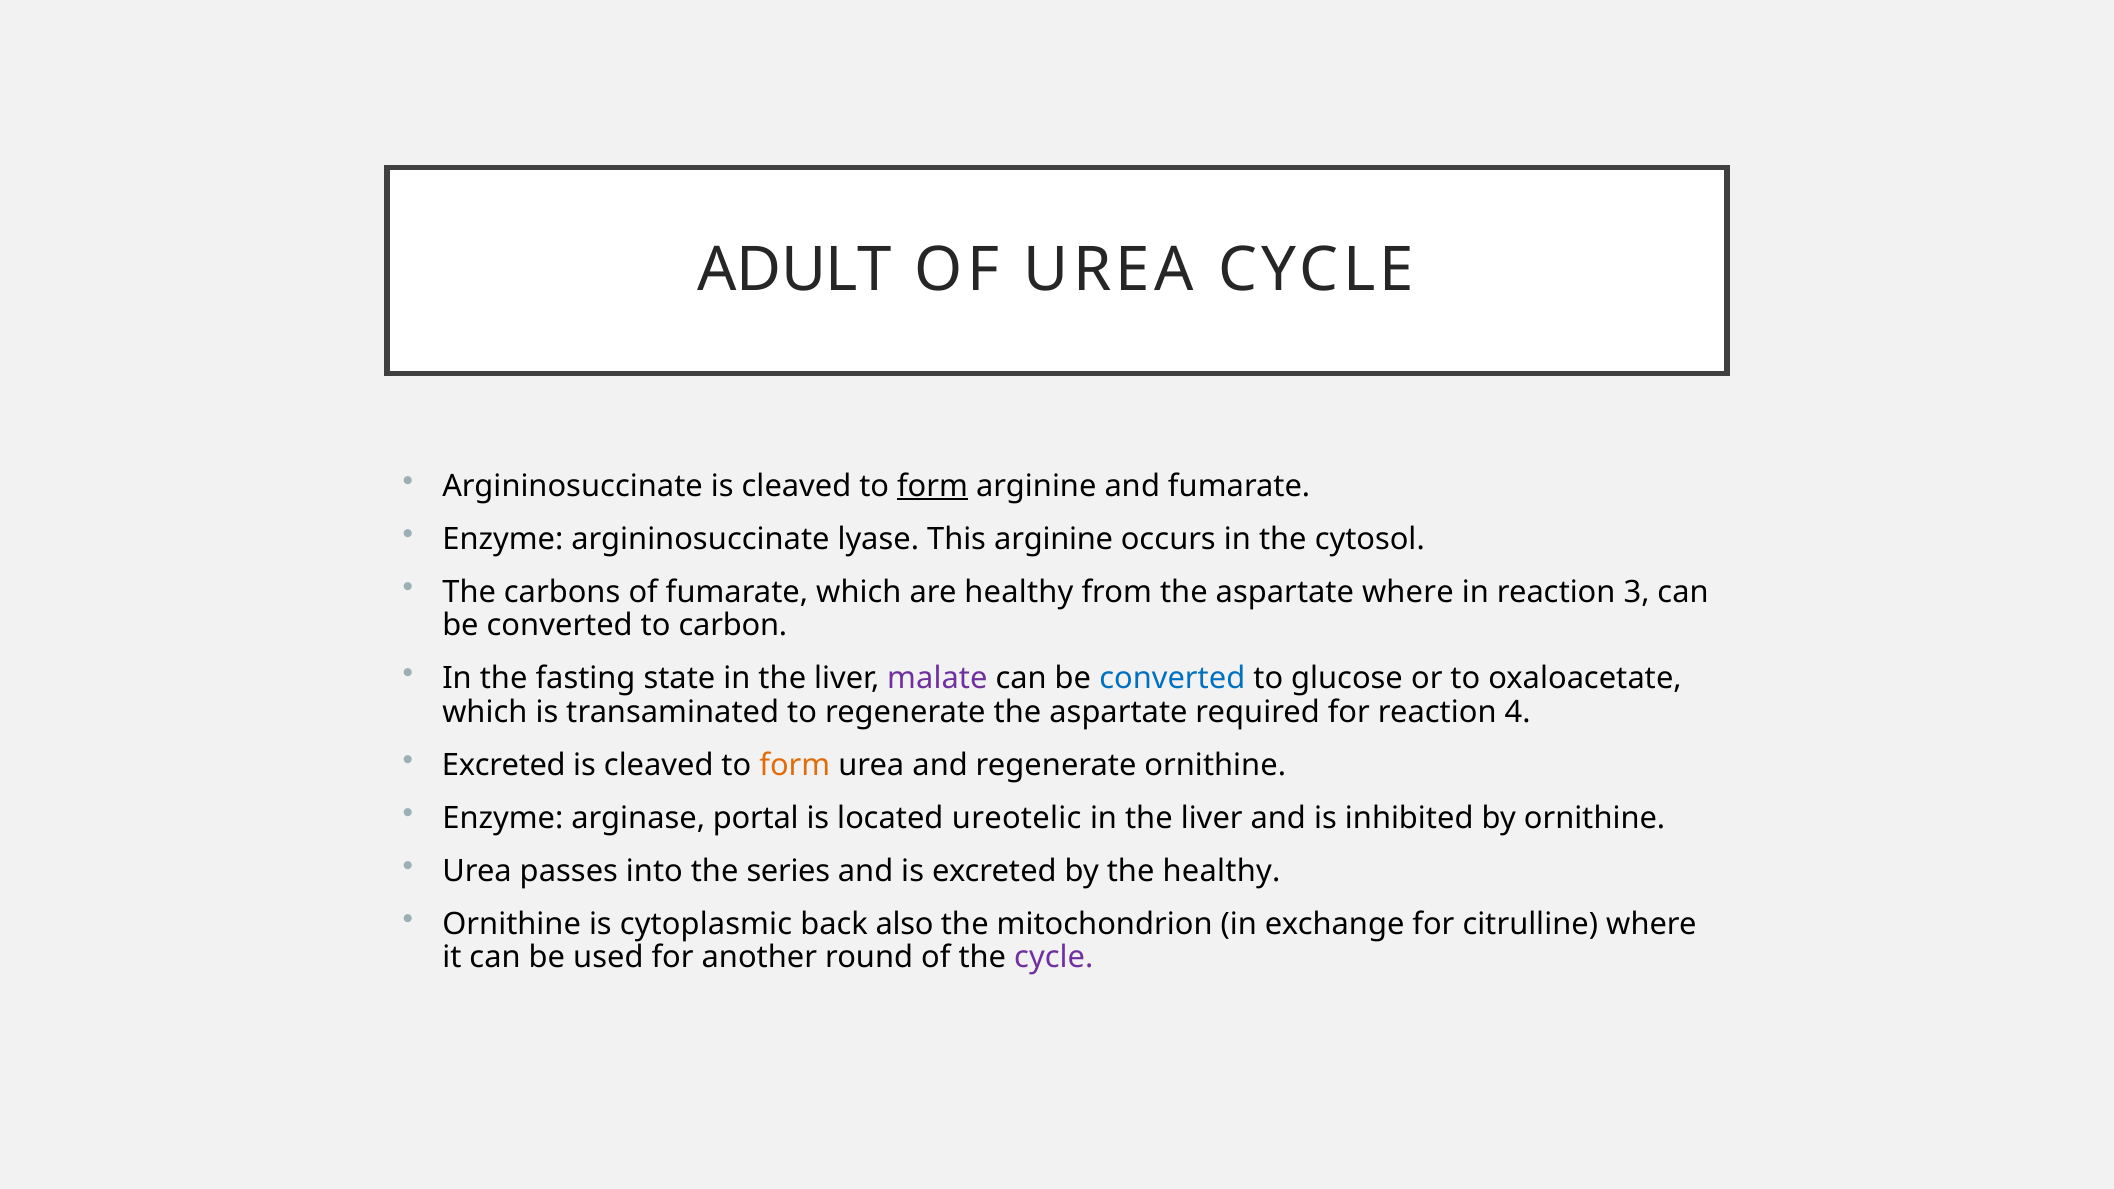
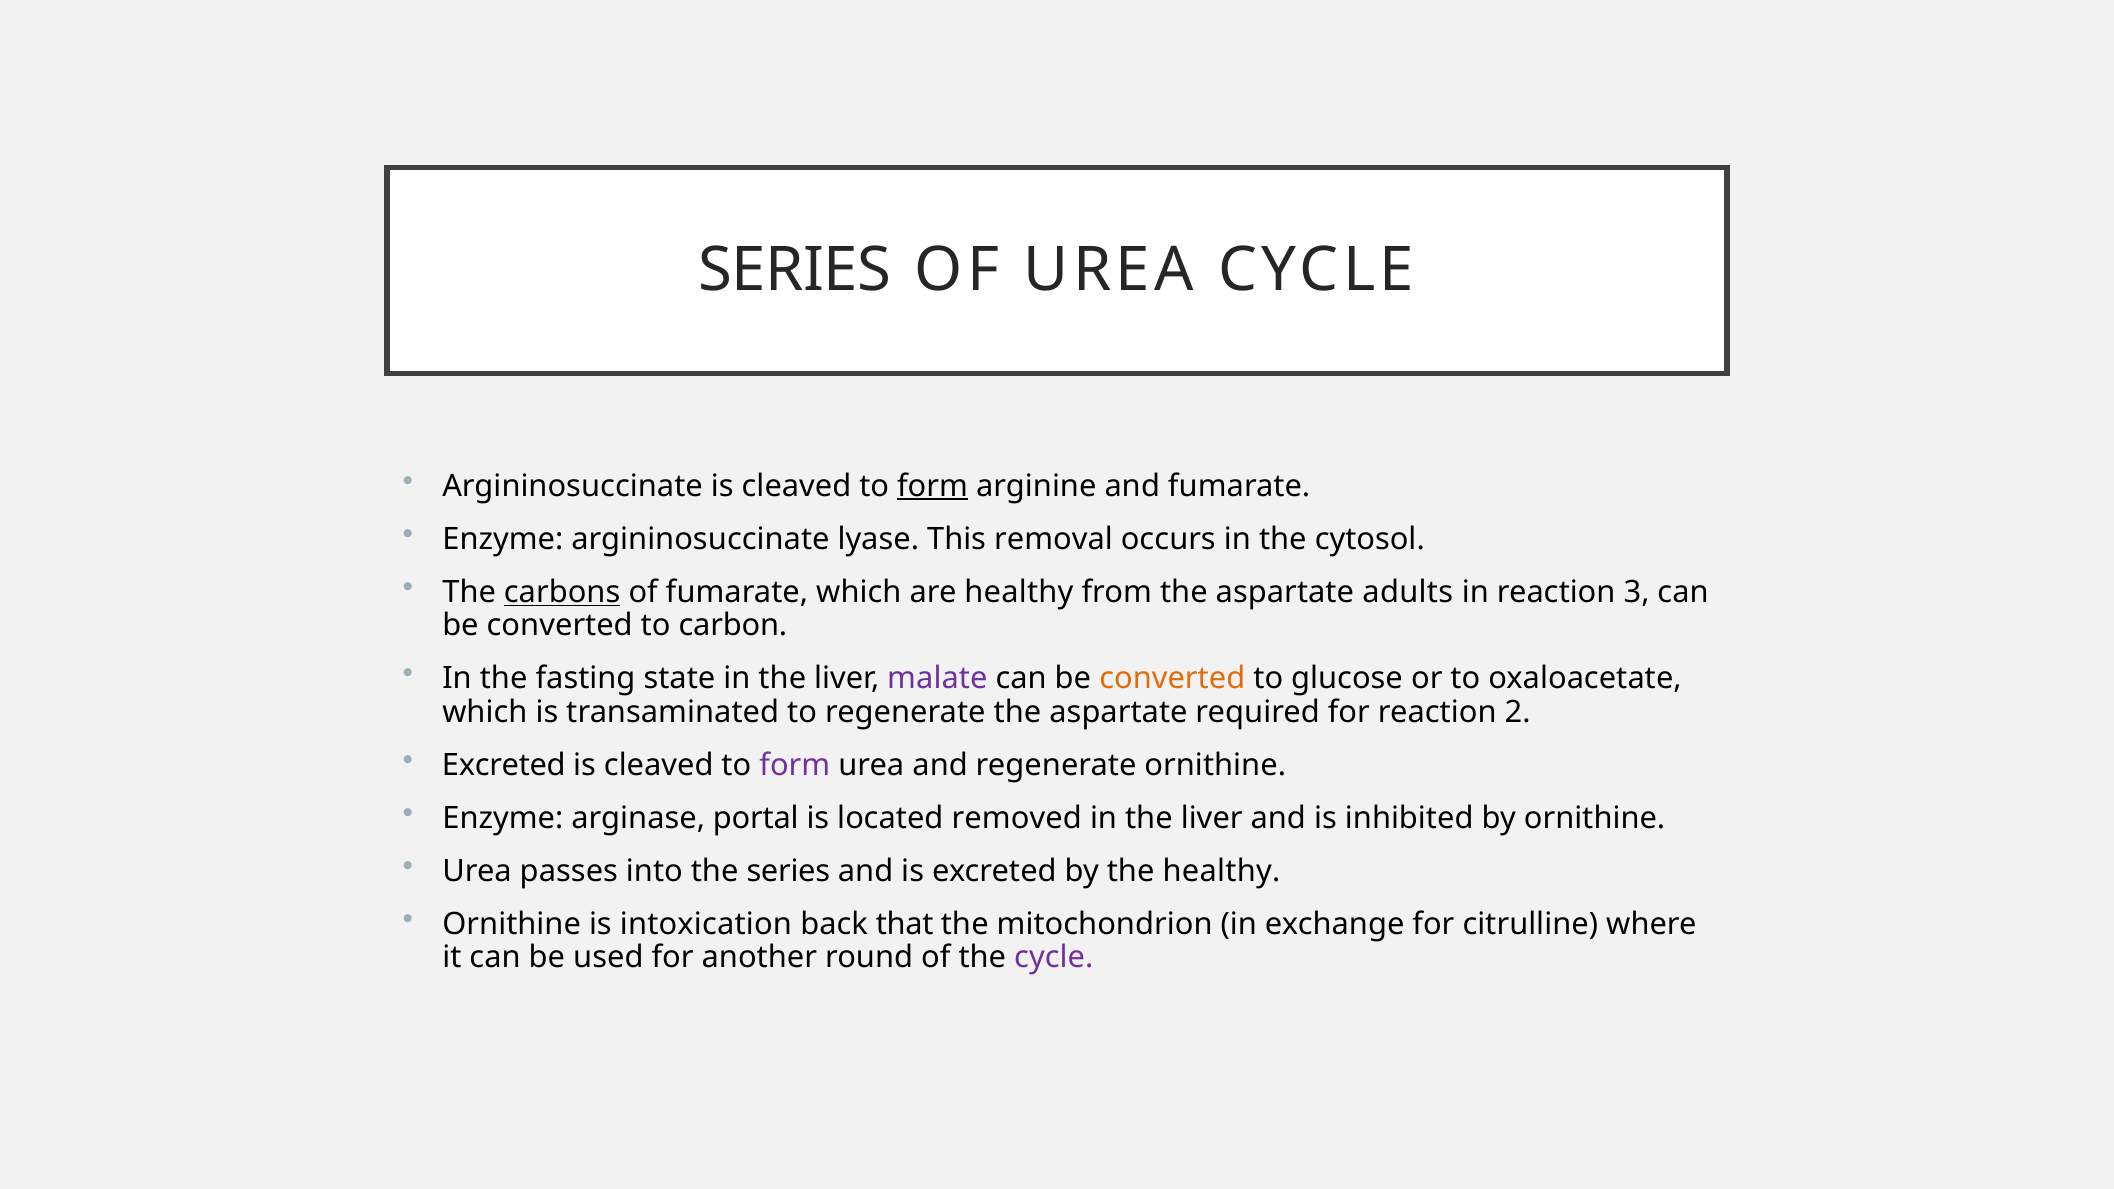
ADULT: ADULT -> SERIES (795, 270)
This arginine: arginine -> removal (1054, 539)
carbons underline: none -> present (562, 592)
aspartate where: where -> adults (1408, 592)
converted colour: blue -> orange (1172, 679)
4: 4 -> 2 (1518, 712)
form colour: orange -> purple (795, 765)
ureotelic: ureotelic -> removed (1017, 818)
cytoplasmic: cytoplasmic -> intoxication (706, 925)
also: also -> that (905, 925)
